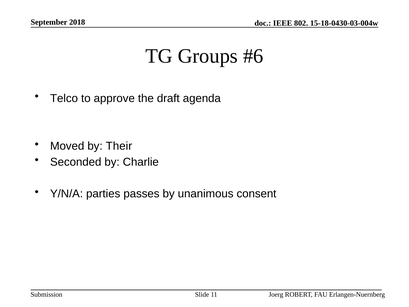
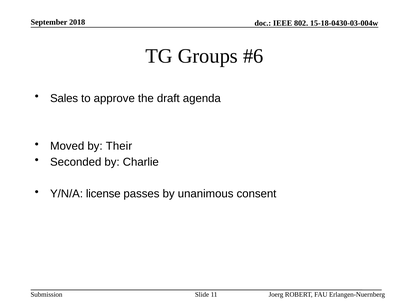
Telco: Telco -> Sales (64, 98)
parties: parties -> license (103, 194)
